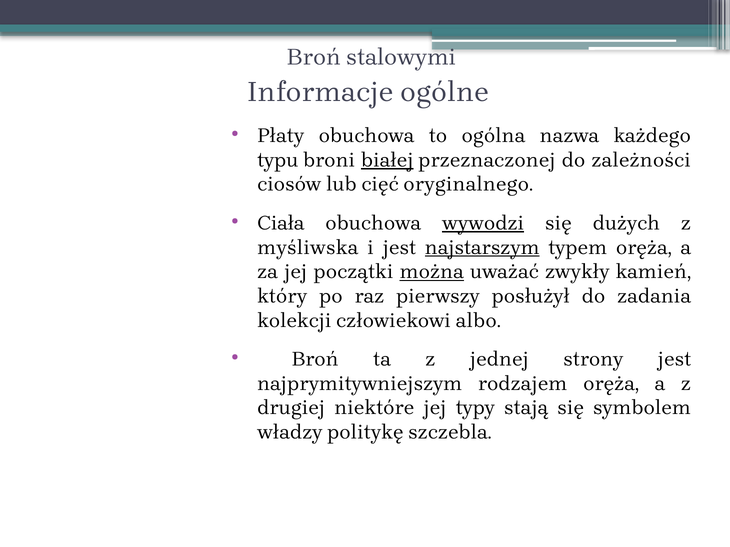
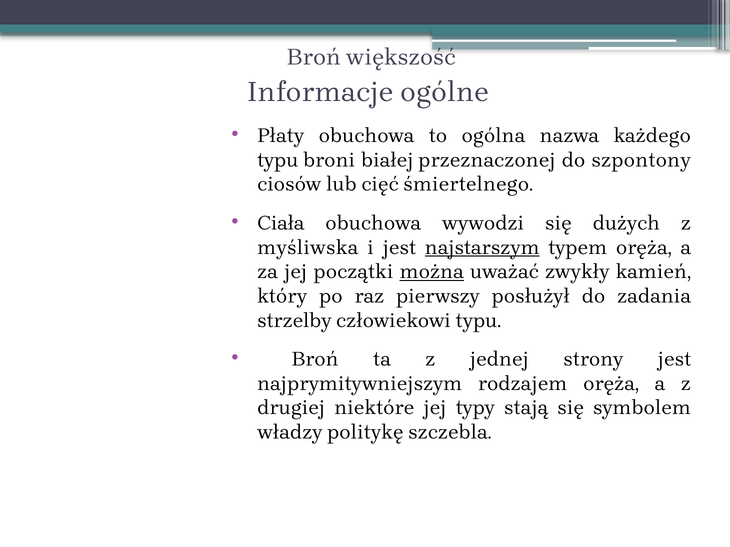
stalowymi: stalowymi -> większość (401, 57)
białej underline: present -> none (387, 160)
zależności: zależności -> szpontony (641, 160)
oryginalnego: oryginalnego -> śmiertelnego (468, 184)
wywodzi underline: present -> none (483, 223)
kolekcji: kolekcji -> strzelby (294, 321)
człowiekowi albo: albo -> typu (478, 321)
